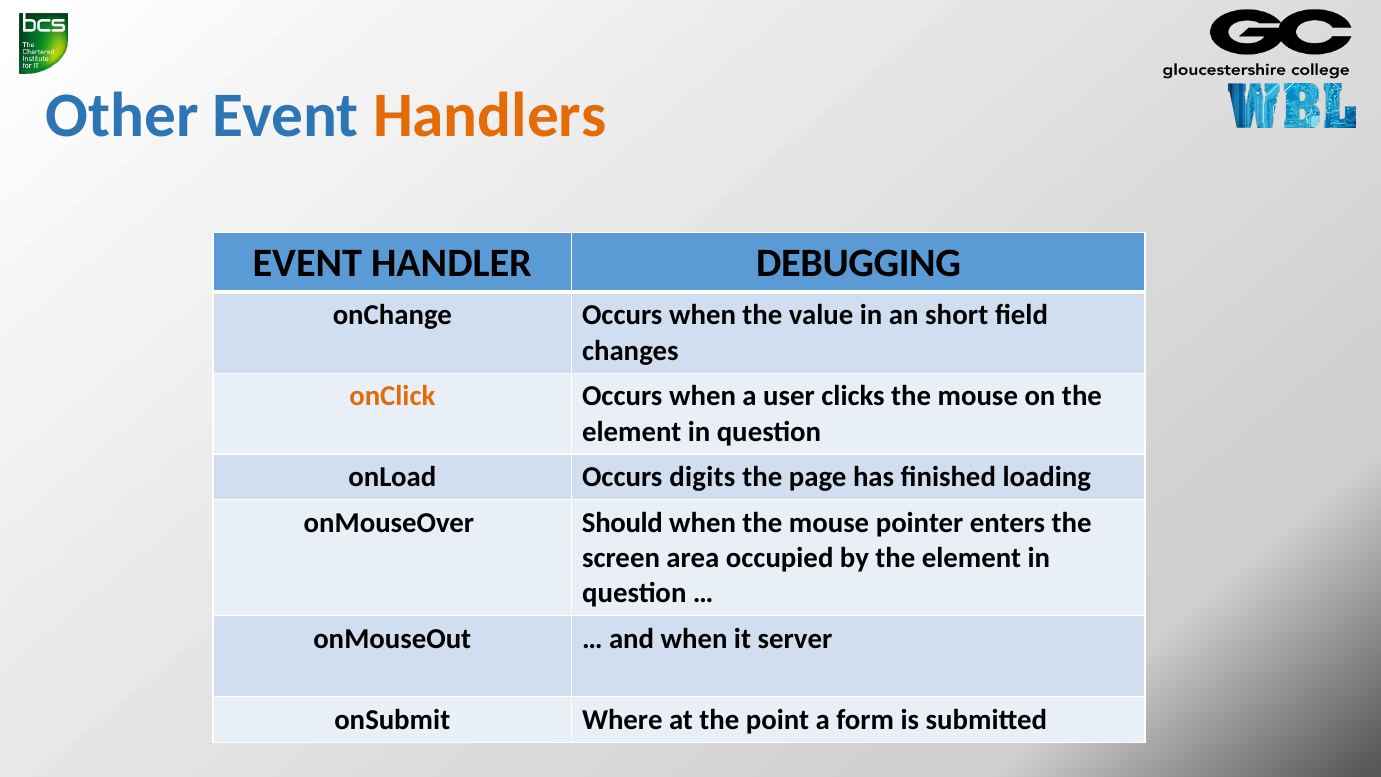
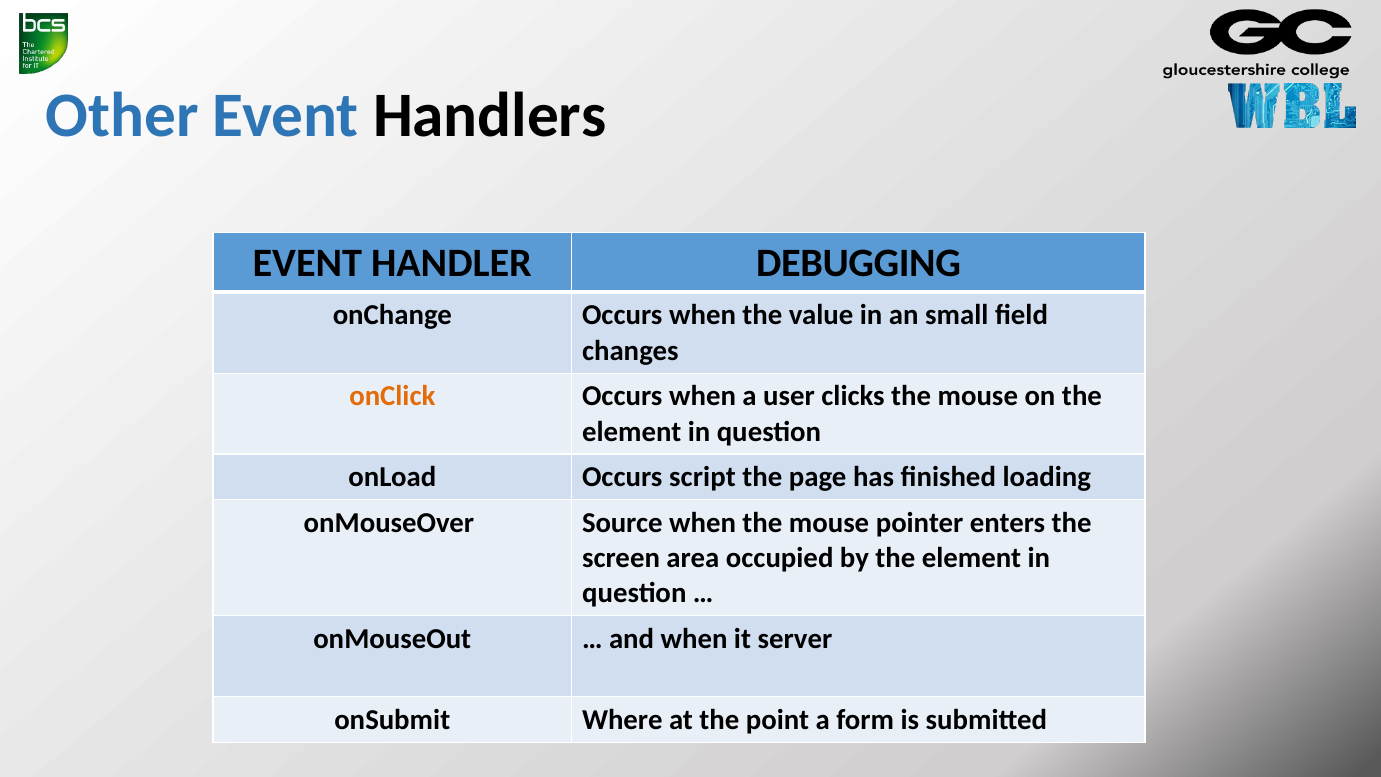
Handlers colour: orange -> black (490, 116)
short: short -> small (957, 315)
digits: digits -> script (702, 477)
Should: Should -> Source (622, 523)
